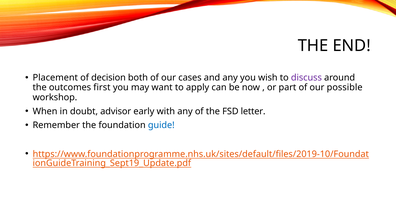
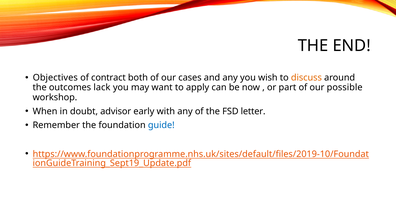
Placement: Placement -> Objectives (55, 78)
decision: decision -> contract (108, 78)
discuss colour: purple -> orange (306, 78)
first: first -> lack (102, 87)
